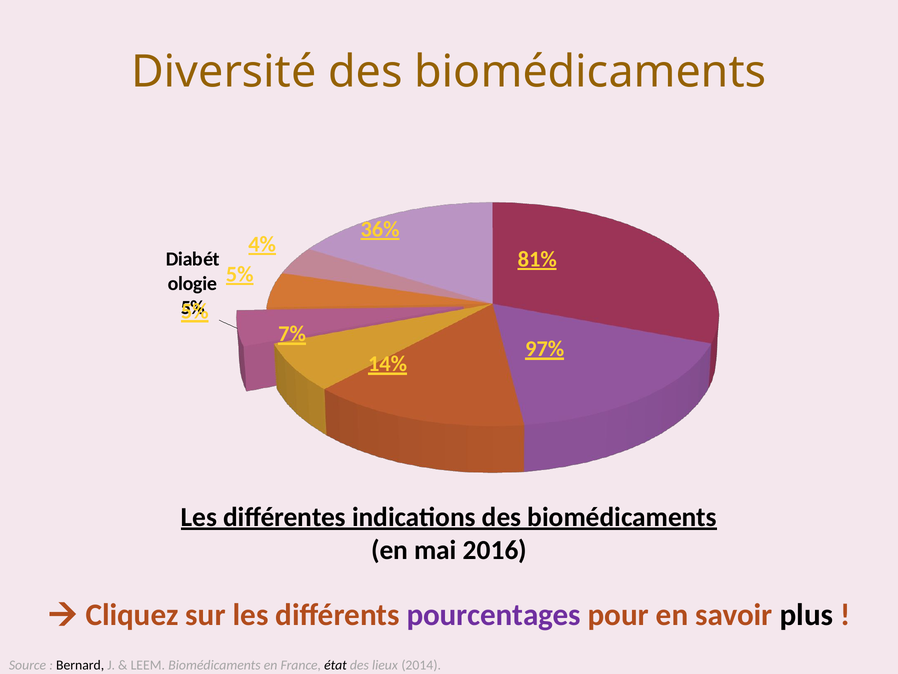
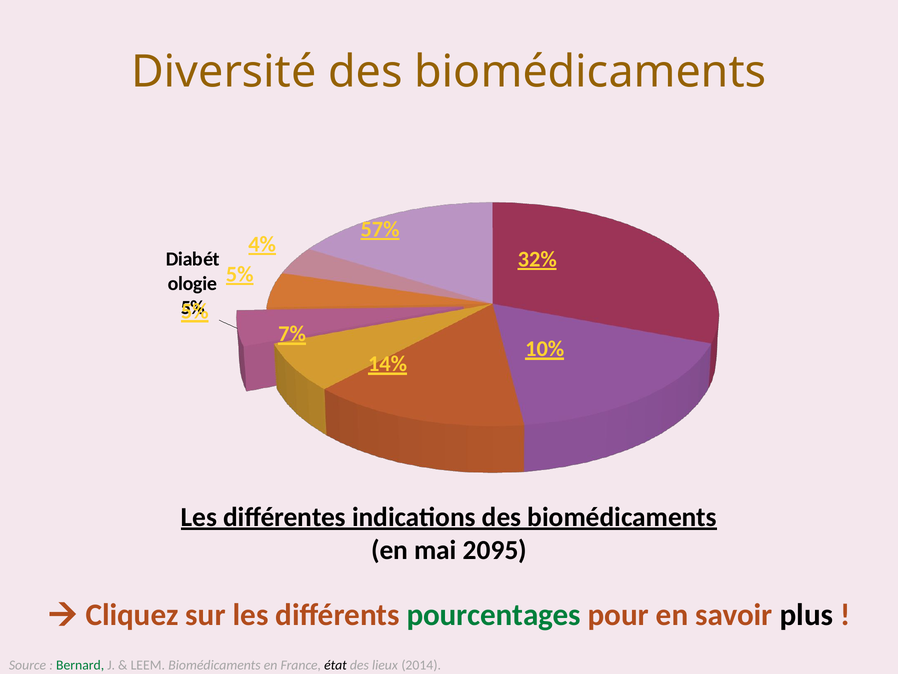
36%: 36% -> 57% (380, 229)
81%: 81% -> 32% (537, 259)
97%: 97% -> 10% (545, 349)
2016: 2016 -> 2095 (495, 550)
pourcentages colour: purple -> green (494, 615)
Bernard colour: black -> green (80, 665)
